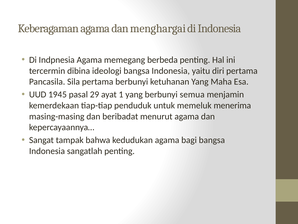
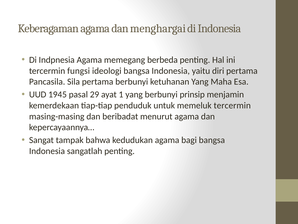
dibina: dibina -> fungsi (79, 71)
semua: semua -> prinsip (192, 94)
memeluk menerima: menerima -> tercermin (232, 105)
